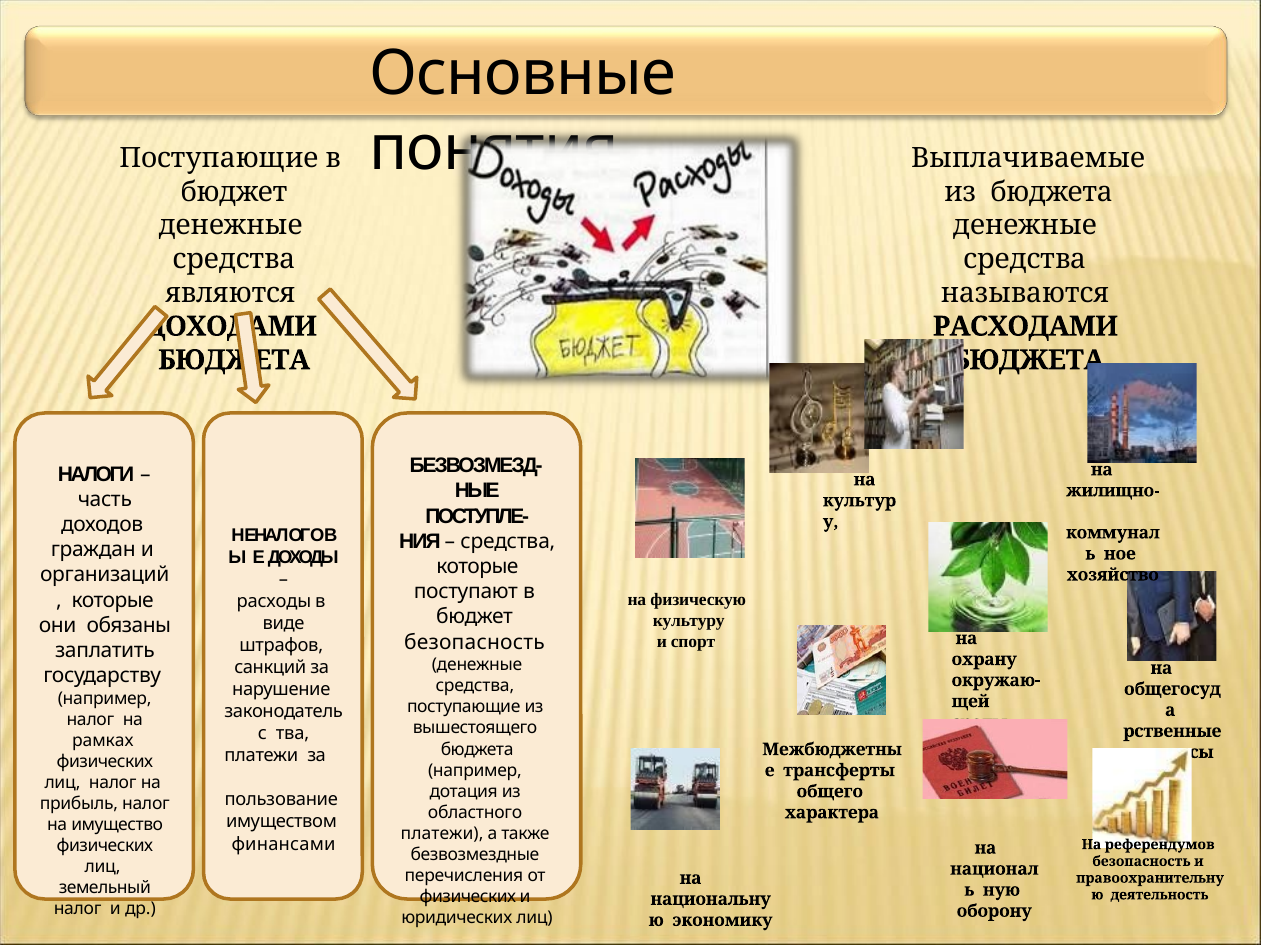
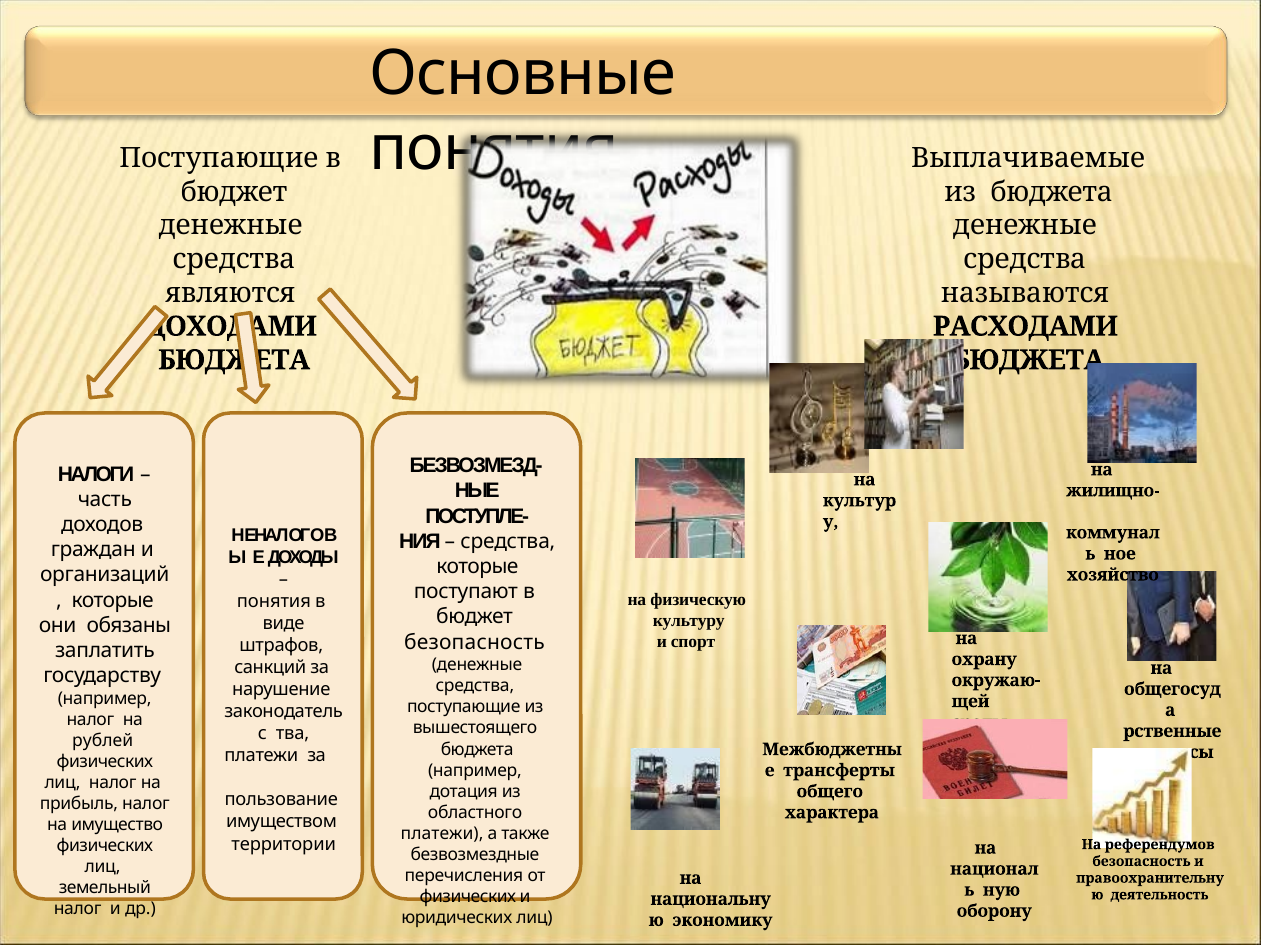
расходы: расходы -> понятия (274, 602)
рамках: рамках -> рублей (103, 741)
финансами: финансами -> территории (284, 845)
